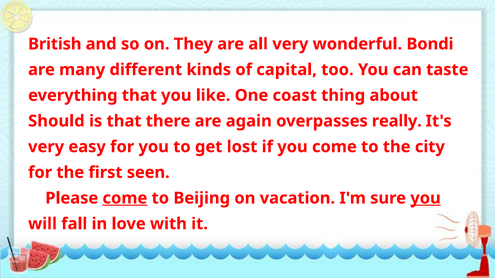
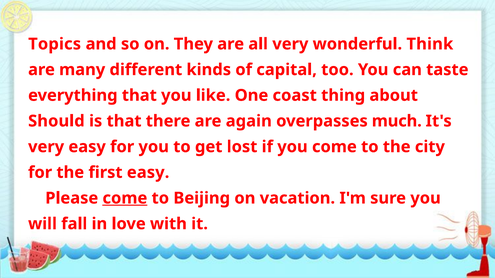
British: British -> Topics (55, 44)
Bondi: Bondi -> Think (430, 44)
really: really -> much (397, 121)
first seen: seen -> easy (148, 173)
you underline: present -> none (426, 198)
